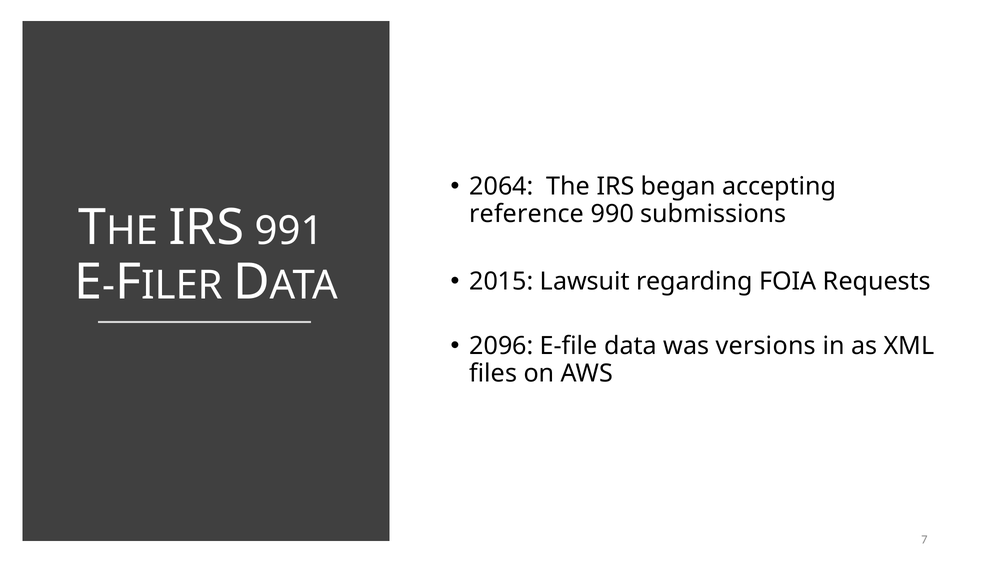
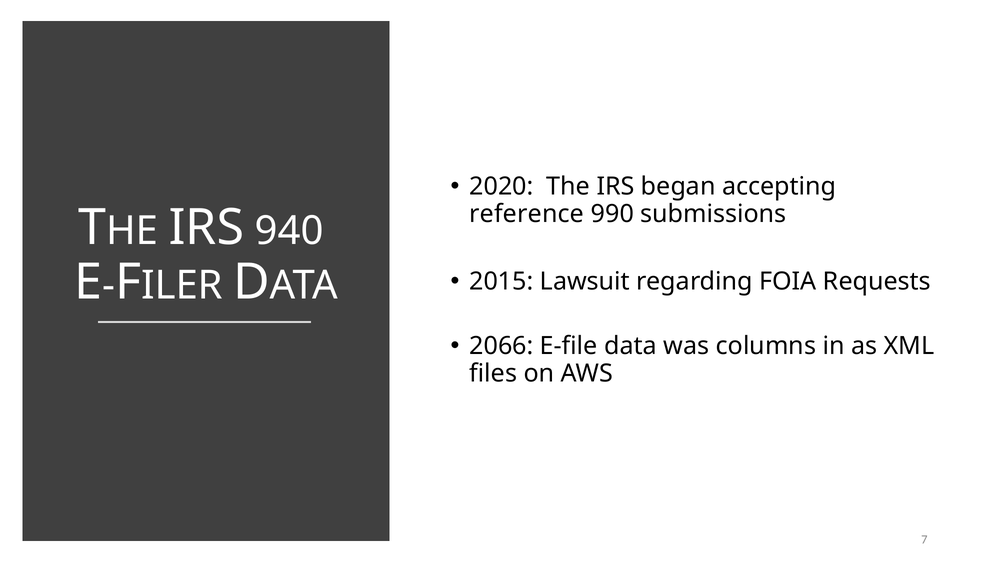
2064: 2064 -> 2020 (501, 187)
991: 991 -> 940 (289, 231)
2096: 2096 -> 2066 (501, 346)
versions: versions -> columns (766, 346)
